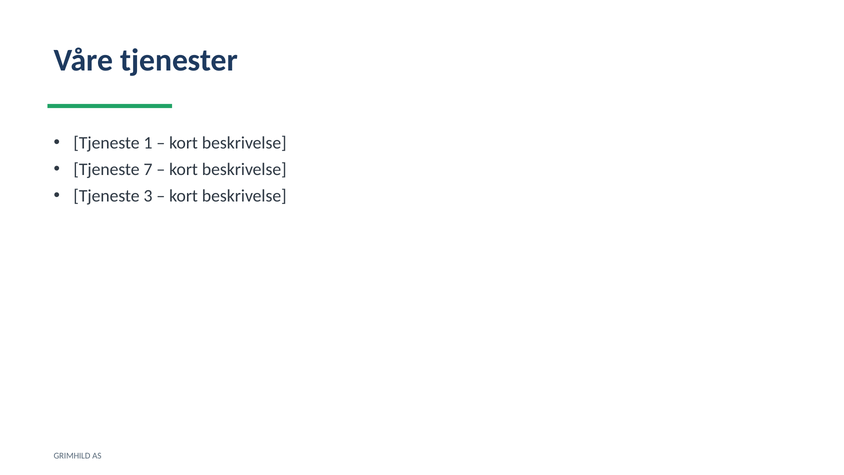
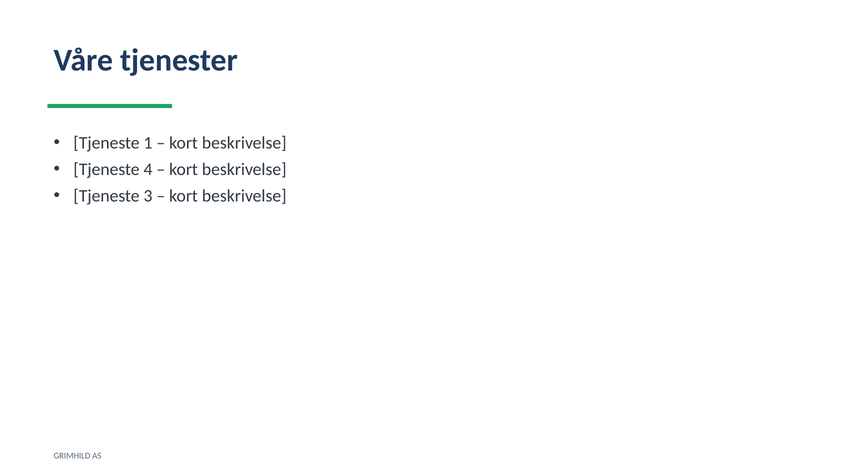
7: 7 -> 4 (148, 169)
